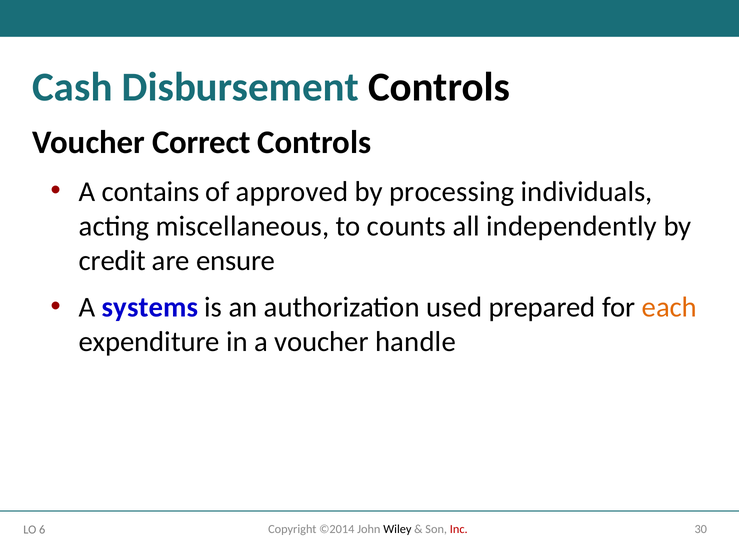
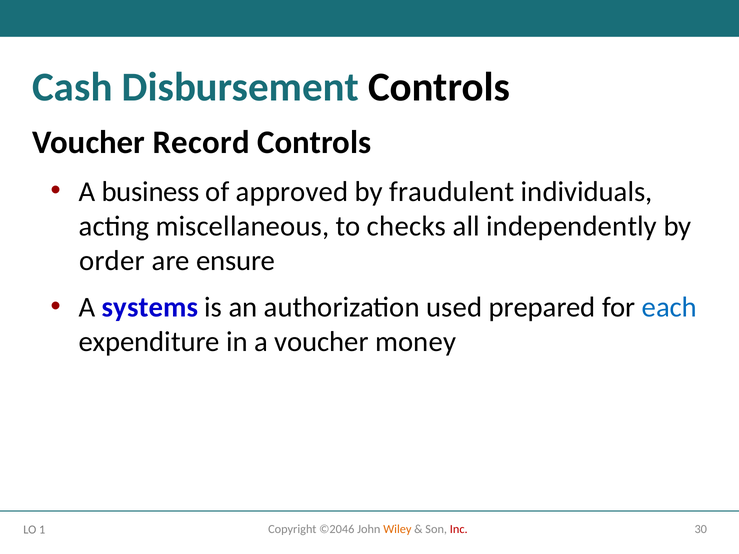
Correct: Correct -> Record (201, 143)
contains: contains -> business (151, 192)
processing: processing -> fraudulent (452, 192)
counts: counts -> checks (406, 226)
credit: credit -> order (112, 261)
each colour: orange -> blue (669, 307)
handle: handle -> money (416, 342)
©2014: ©2014 -> ©2046 (337, 529)
Wiley colour: black -> orange (397, 529)
6: 6 -> 1 (42, 530)
